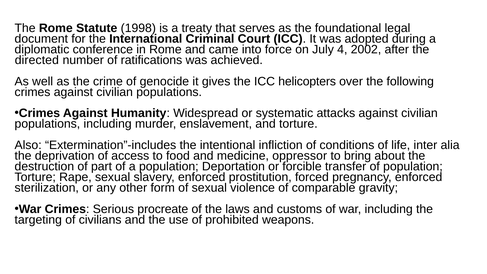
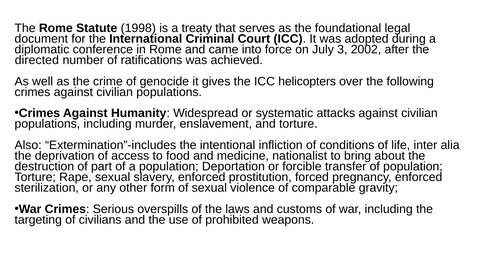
4: 4 -> 3 (342, 49)
oppressor: oppressor -> nationalist (300, 156)
procreate: procreate -> overspills (163, 209)
